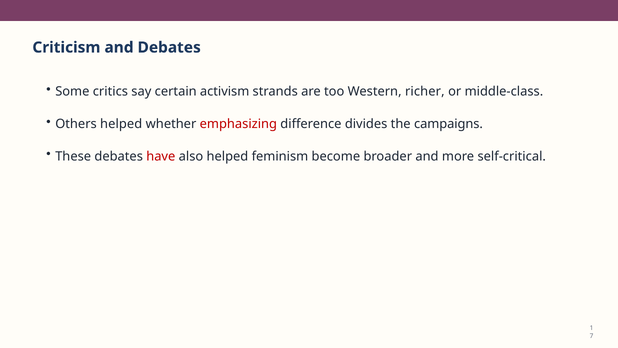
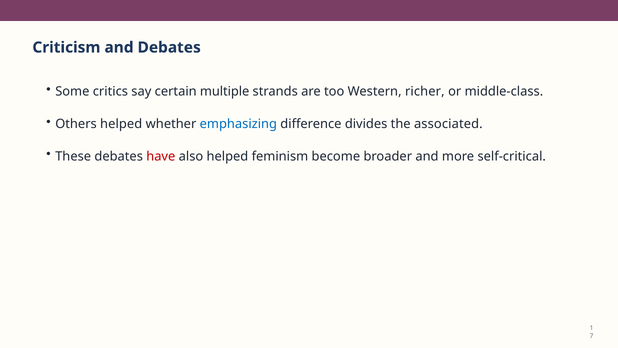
activism: activism -> multiple (225, 91)
emphasizing colour: red -> blue (238, 124)
campaigns: campaigns -> associated (448, 124)
